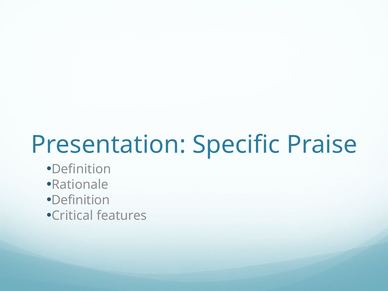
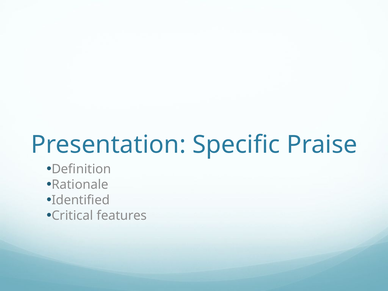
Definition: Definition -> Identified (81, 200)
